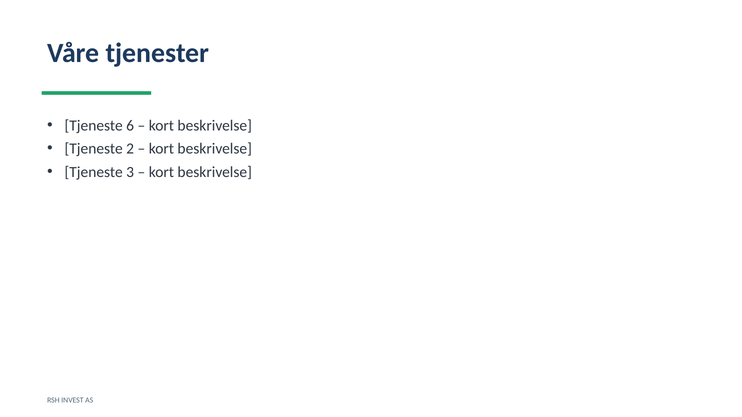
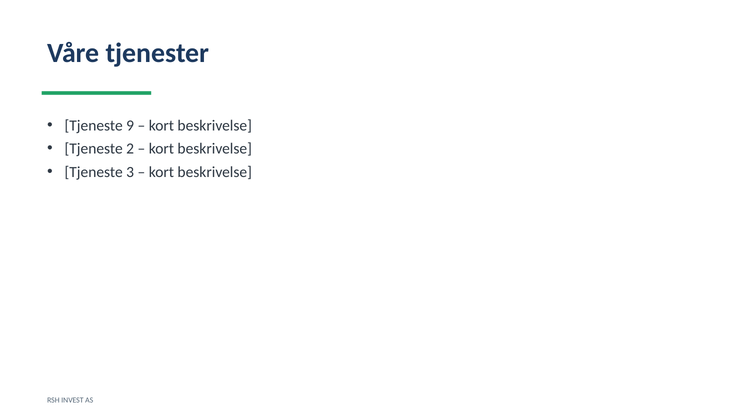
6: 6 -> 9 (130, 126)
